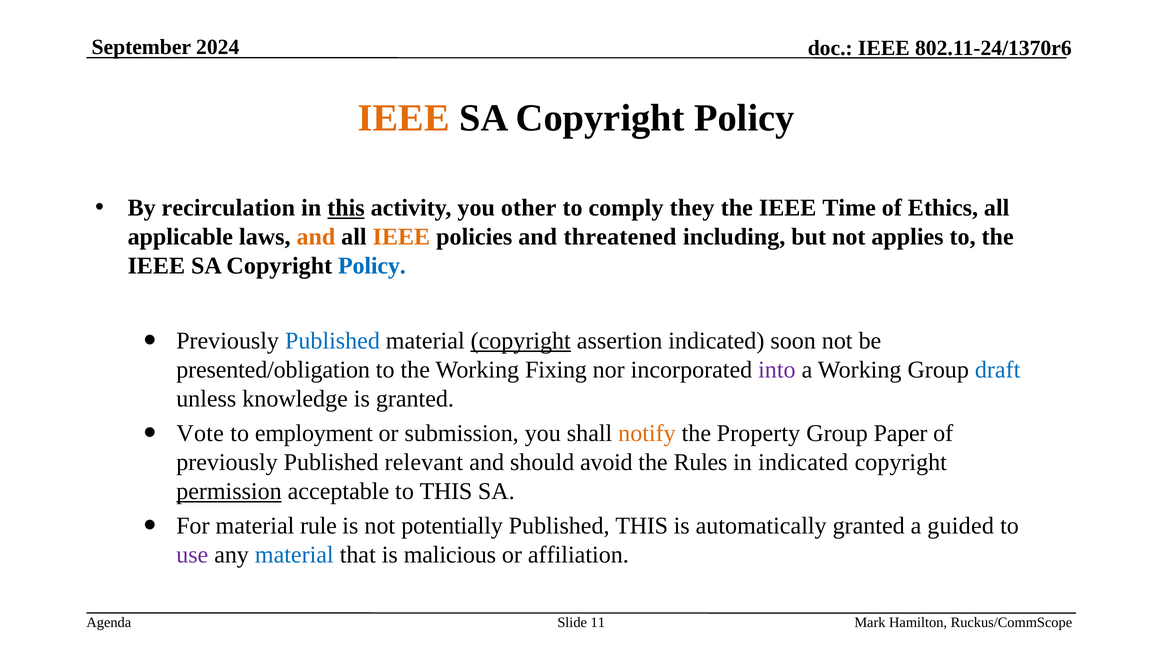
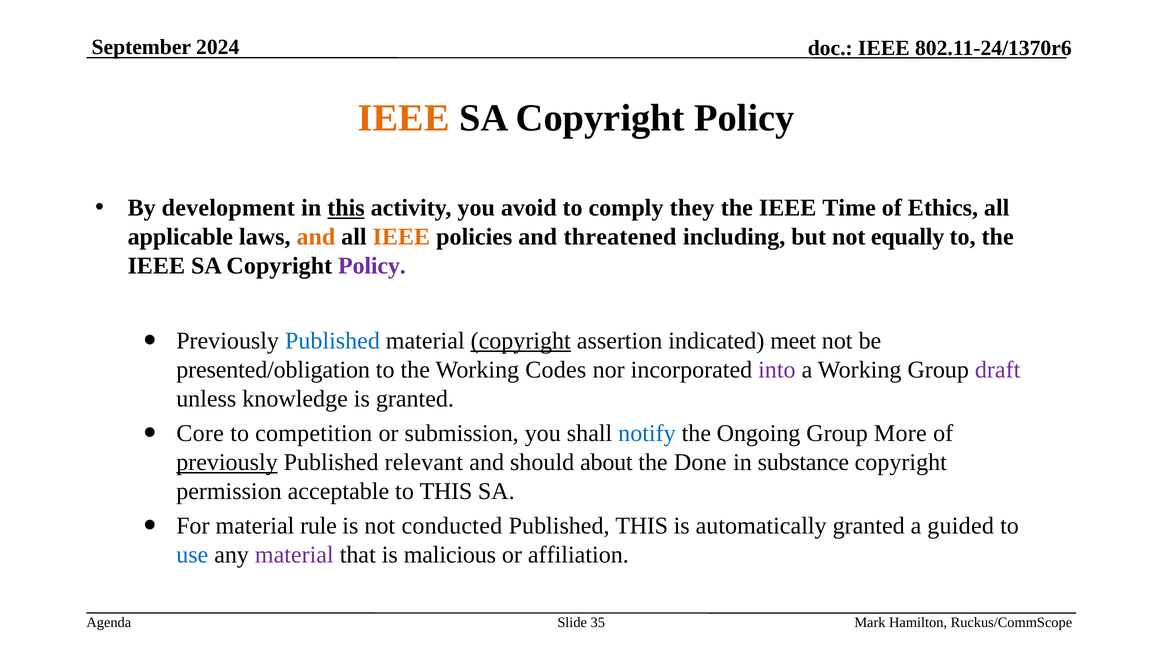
recirculation: recirculation -> development (228, 208)
other: other -> avoid (529, 208)
applies: applies -> equally (908, 237)
Policy colour: blue -> purple (372, 265)
soon: soon -> meet (793, 341)
Fixing: Fixing -> Codes (556, 370)
draft colour: blue -> purple (998, 370)
Vote: Vote -> Core (200, 433)
employment: employment -> competition (314, 433)
notify colour: orange -> blue (647, 433)
Property: Property -> Ongoing (759, 433)
Paper: Paper -> More (900, 433)
previously underline: none -> present (227, 462)
avoid: avoid -> about (606, 462)
Rules: Rules -> Done (700, 462)
in indicated: indicated -> substance (803, 462)
permission underline: present -> none (229, 491)
potentially: potentially -> conducted (452, 526)
use colour: purple -> blue (192, 555)
material colour: blue -> purple (294, 555)
11: 11 -> 35 (598, 622)
